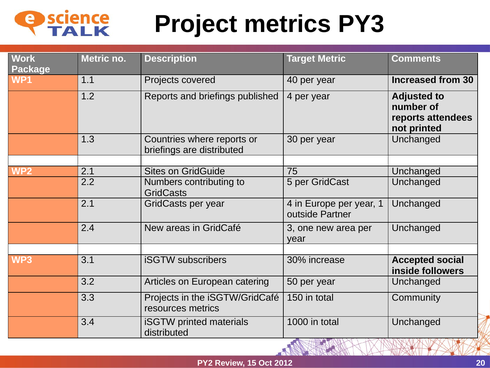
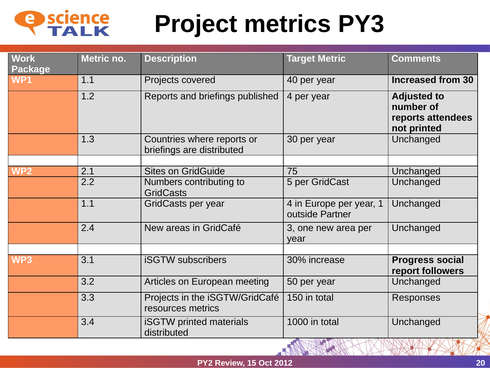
2.1: 2.1 -> 1.1 (88, 203)
Accepted: Accepted -> Progress (413, 260)
inside: inside -> report (406, 270)
catering: catering -> meeting (252, 281)
Community: Community -> Responses (416, 297)
